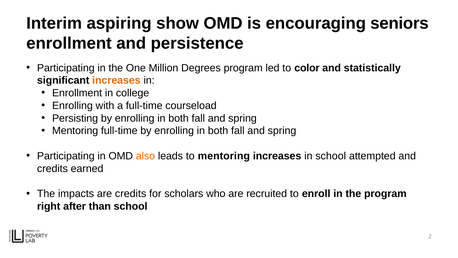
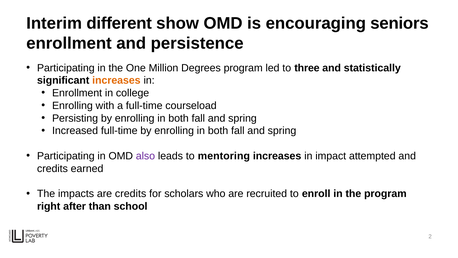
aspiring: aspiring -> different (119, 23)
color: color -> three (307, 68)
Mentoring: Mentoring -> Increased (75, 131)
also colour: orange -> purple (145, 156)
in school: school -> impact (331, 156)
